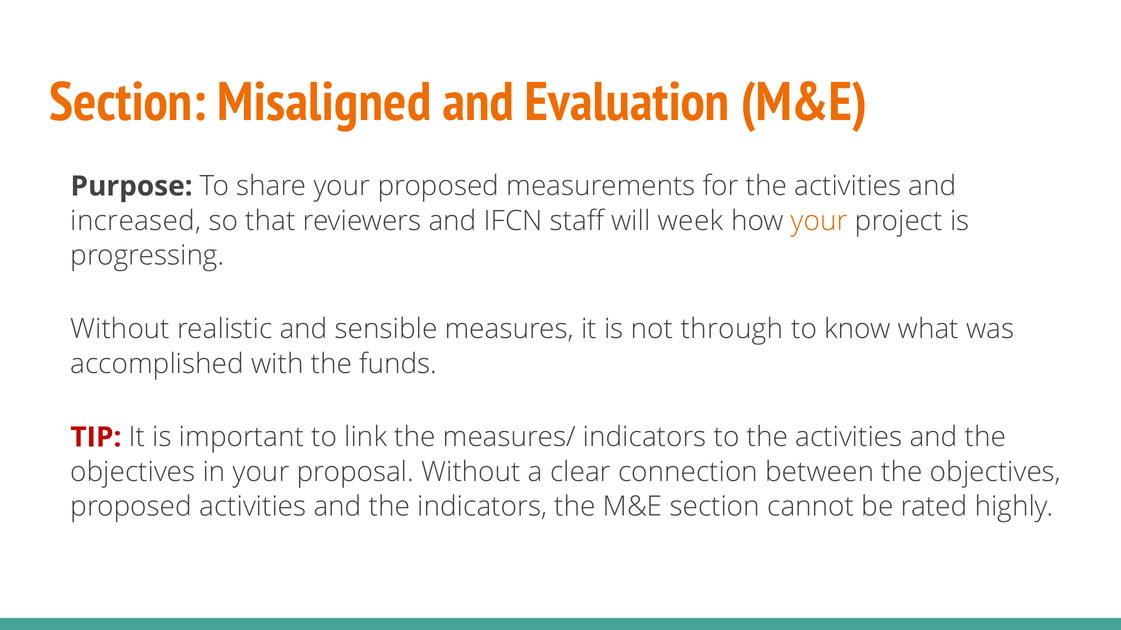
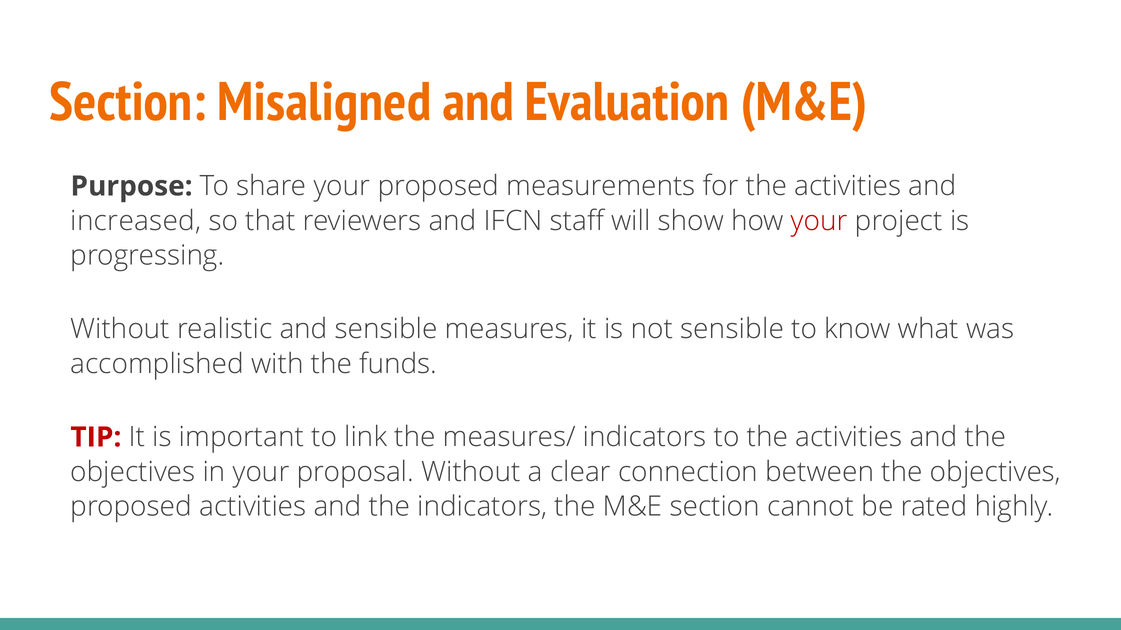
week: week -> show (691, 221)
your colour: orange -> red (819, 221)
not through: through -> sensible (732, 329)
